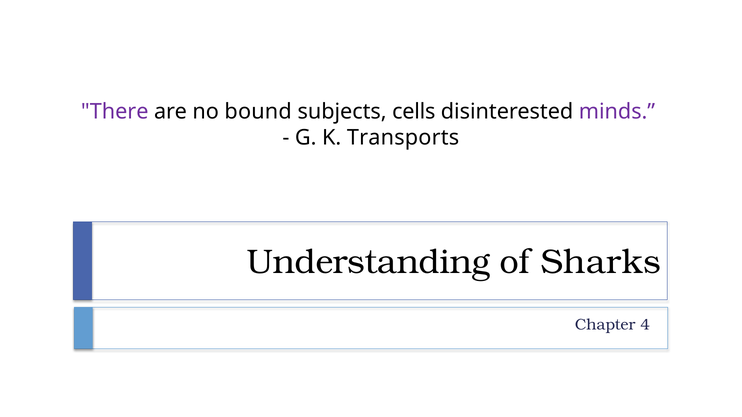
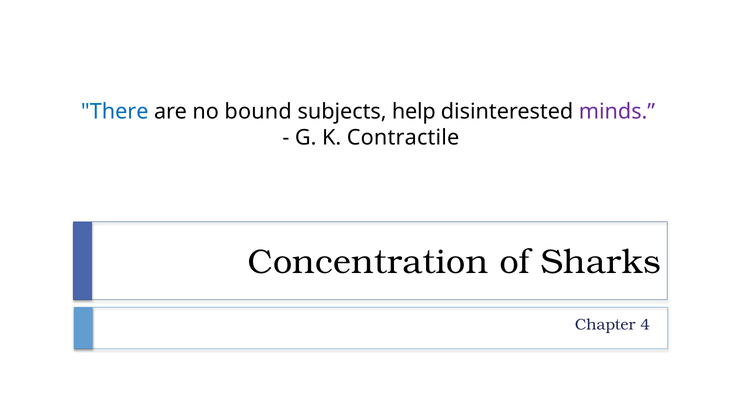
There colour: purple -> blue (115, 112)
cells: cells -> help (414, 112)
Transports: Transports -> Contractile (403, 138)
Understanding: Understanding -> Concentration (368, 262)
